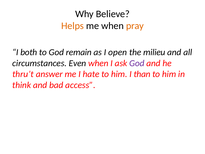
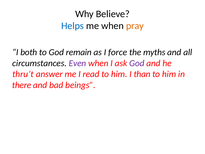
Helps colour: orange -> blue (73, 26)
open: open -> force (118, 52)
milieu: milieu -> myths (154, 52)
Even colour: black -> purple (77, 63)
hate: hate -> read (91, 74)
think: think -> there (22, 85)
access: access -> beings (80, 85)
